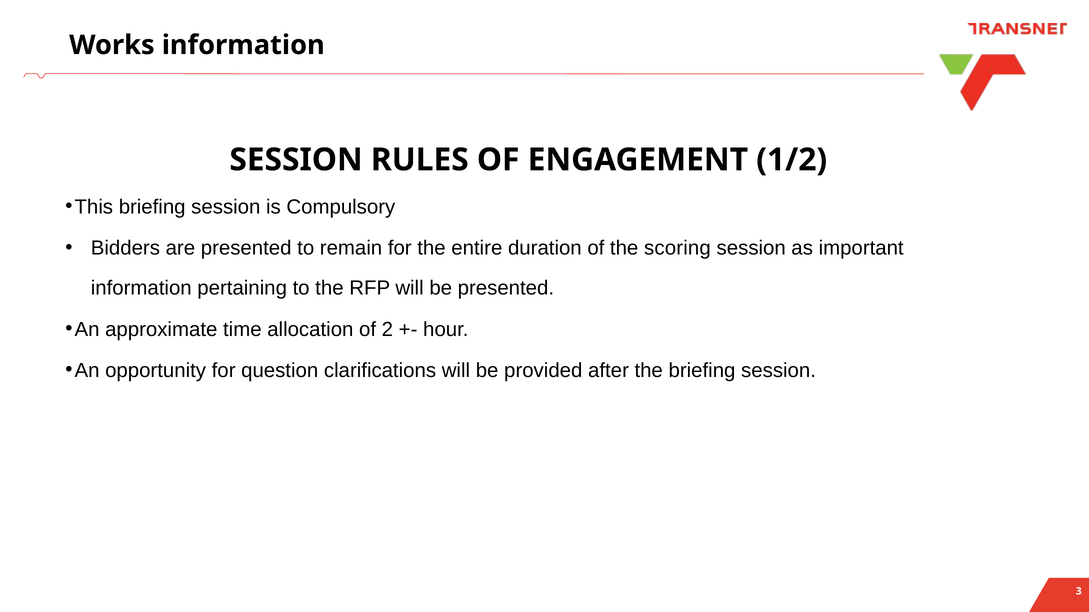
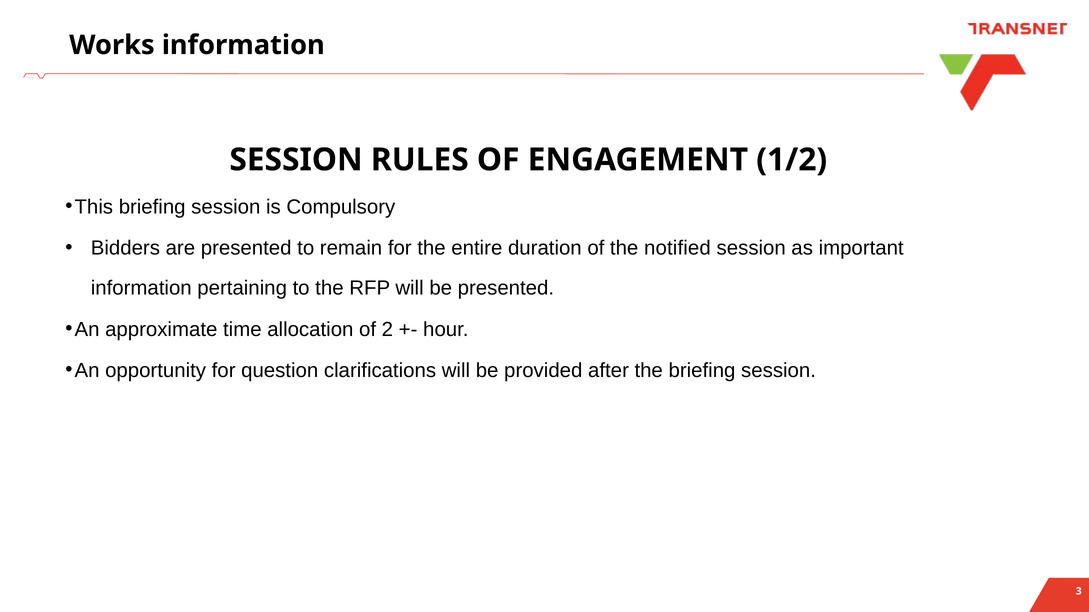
scoring: scoring -> notified (677, 248)
